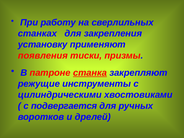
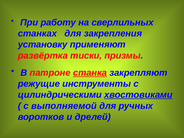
появления: появления -> развёртка (43, 56)
хвостовиками underline: none -> present (138, 95)
подвергается: подвергается -> выполняемой (64, 106)
